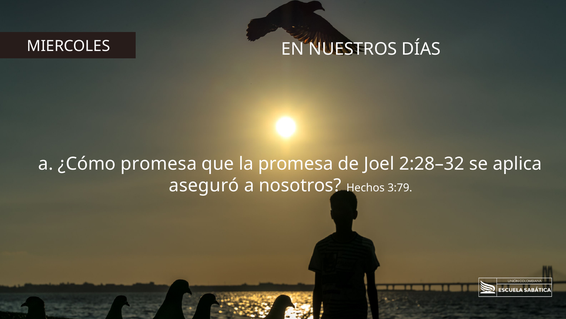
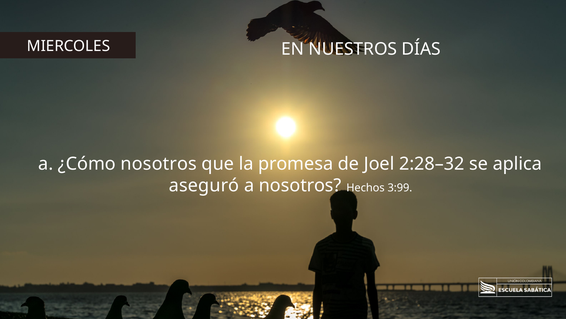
¿Cómo promesa: promesa -> nosotros (159, 164)
3:79: 3:79 -> 3:99 (400, 188)
